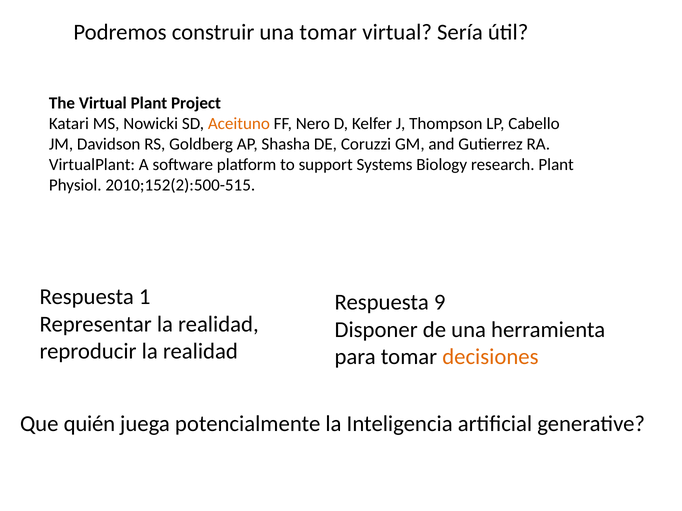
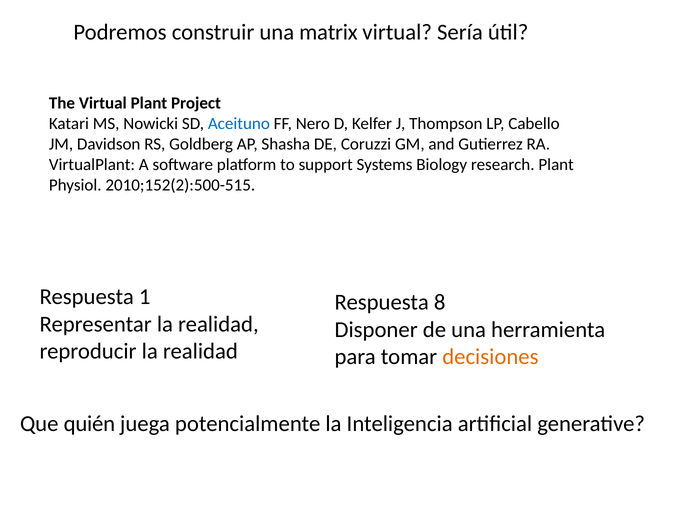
una tomar: tomar -> matrix (328, 32)
Aceituno colour: orange -> blue (239, 124)
9: 9 -> 8 (440, 303)
